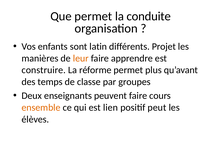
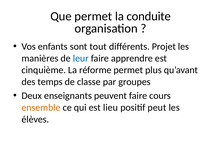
latin: latin -> tout (98, 46)
leur colour: orange -> blue (81, 58)
construire: construire -> cinquième (44, 70)
lien: lien -> lieu (110, 107)
